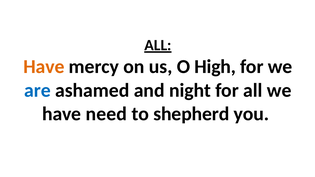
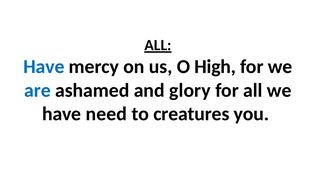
Have colour: orange -> blue (44, 67)
night: night -> glory (190, 90)
shepherd: shepherd -> creatures (191, 114)
